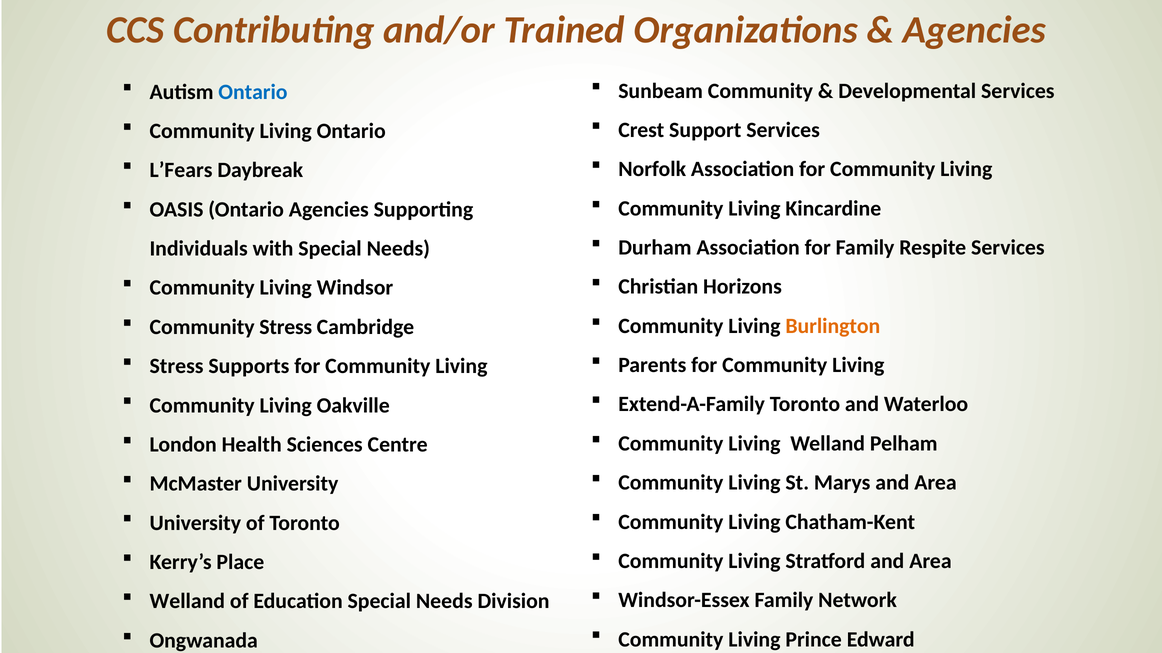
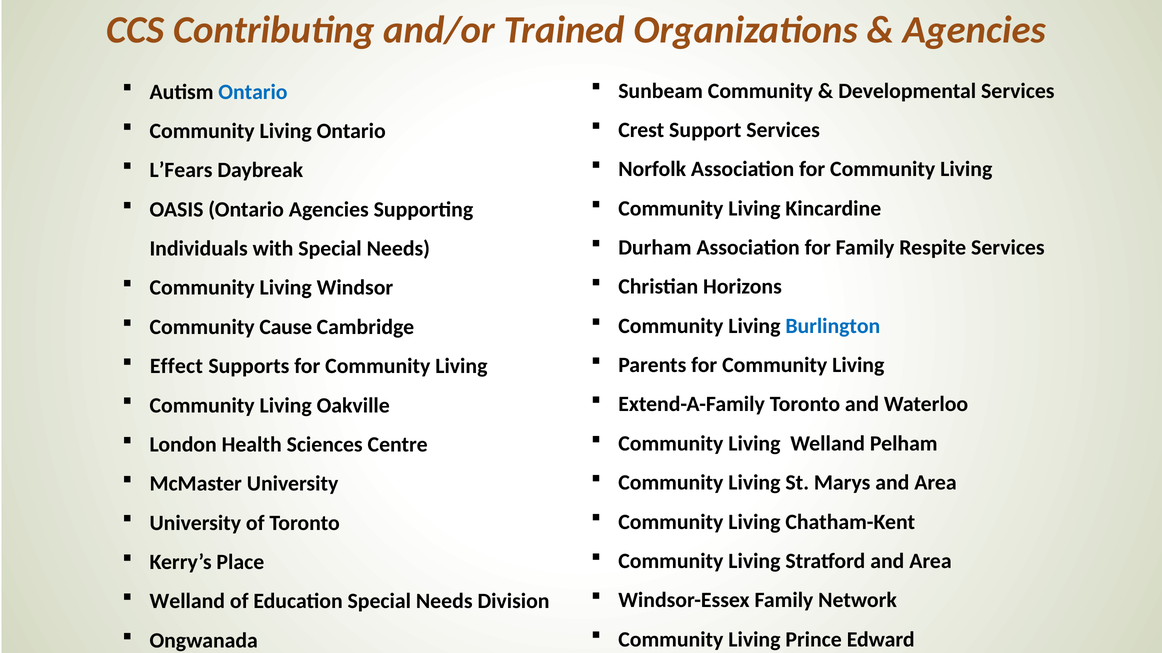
Burlington colour: orange -> blue (833, 326)
Community Stress: Stress -> Cause (286, 327)
Stress: Stress -> Effect (176, 366)
